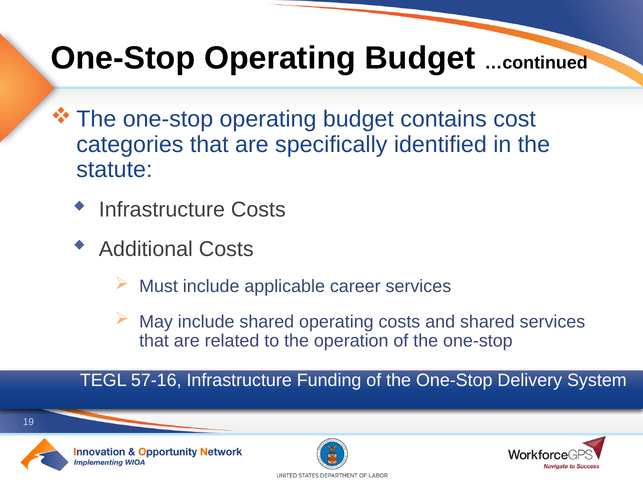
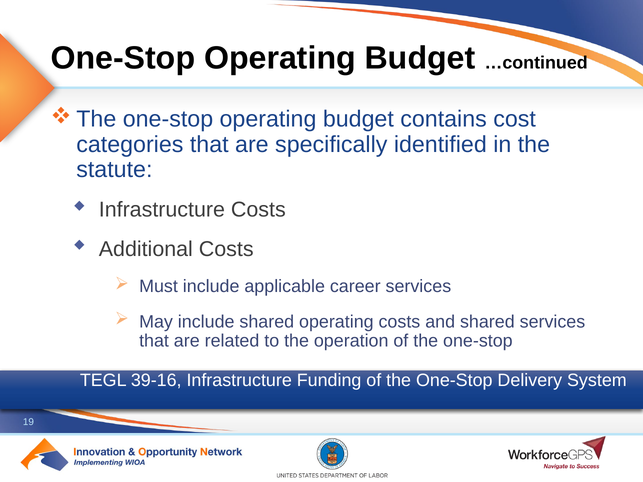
57-16: 57-16 -> 39-16 (156, 381)
